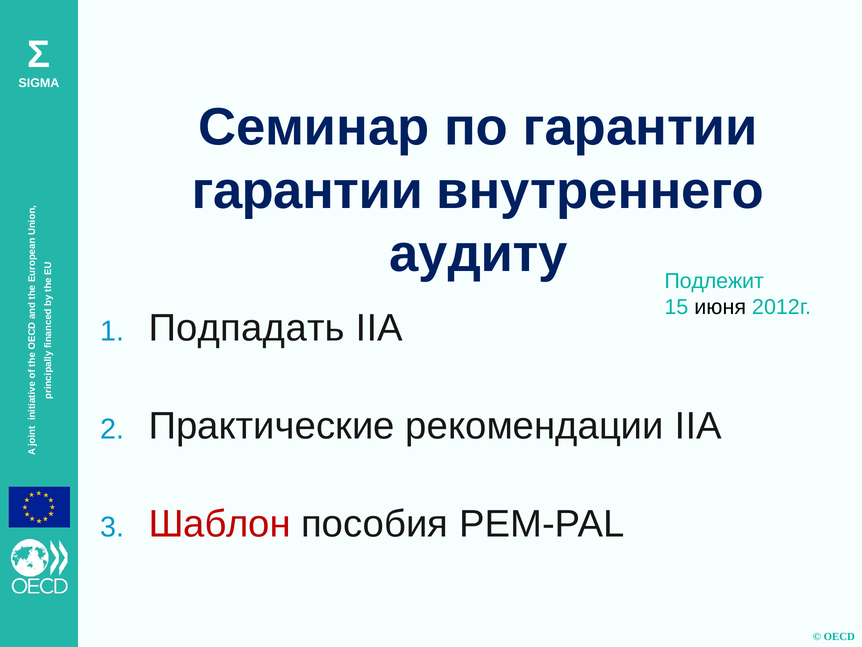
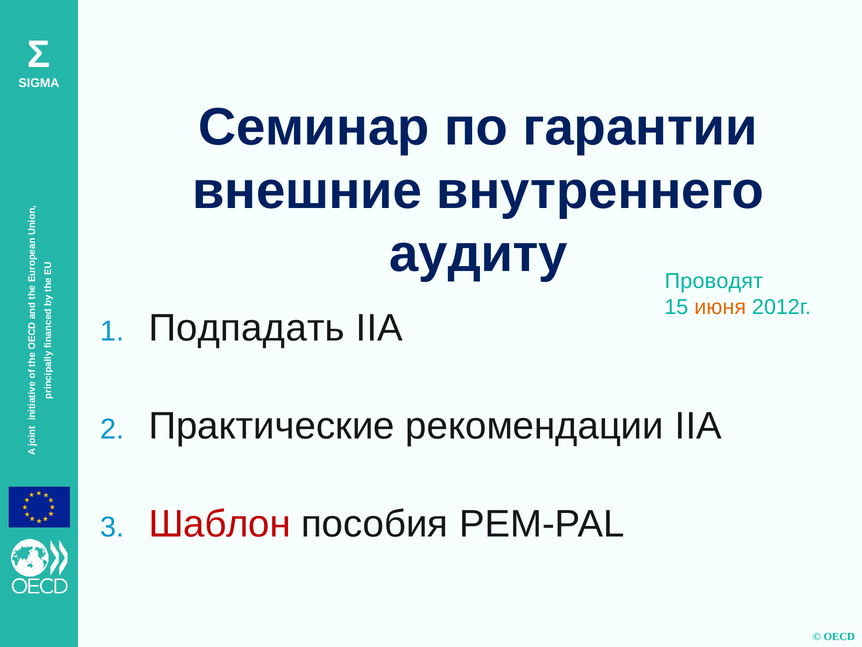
гарантии: гарантии -> внешние (307, 190)
Подлежит: Подлежит -> Проводят (714, 281)
июня colour: black -> orange (720, 307)
